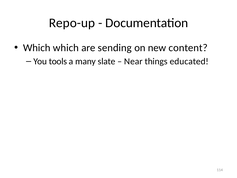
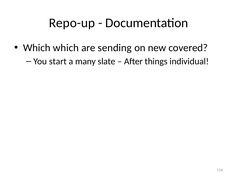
content: content -> covered (188, 48)
tools: tools -> start (58, 61)
Near: Near -> After (133, 61)
educated: educated -> individual (189, 61)
